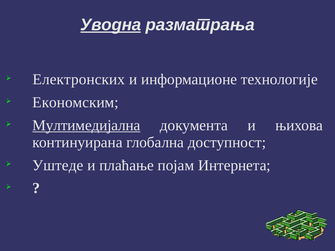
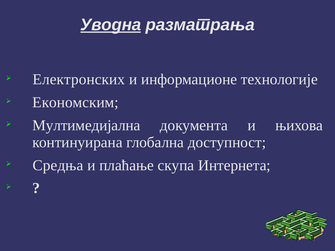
Мултимедијална underline: present -> none (86, 125)
Уштеде: Уштеде -> Средња (58, 165)
појам: појам -> скупа (176, 165)
